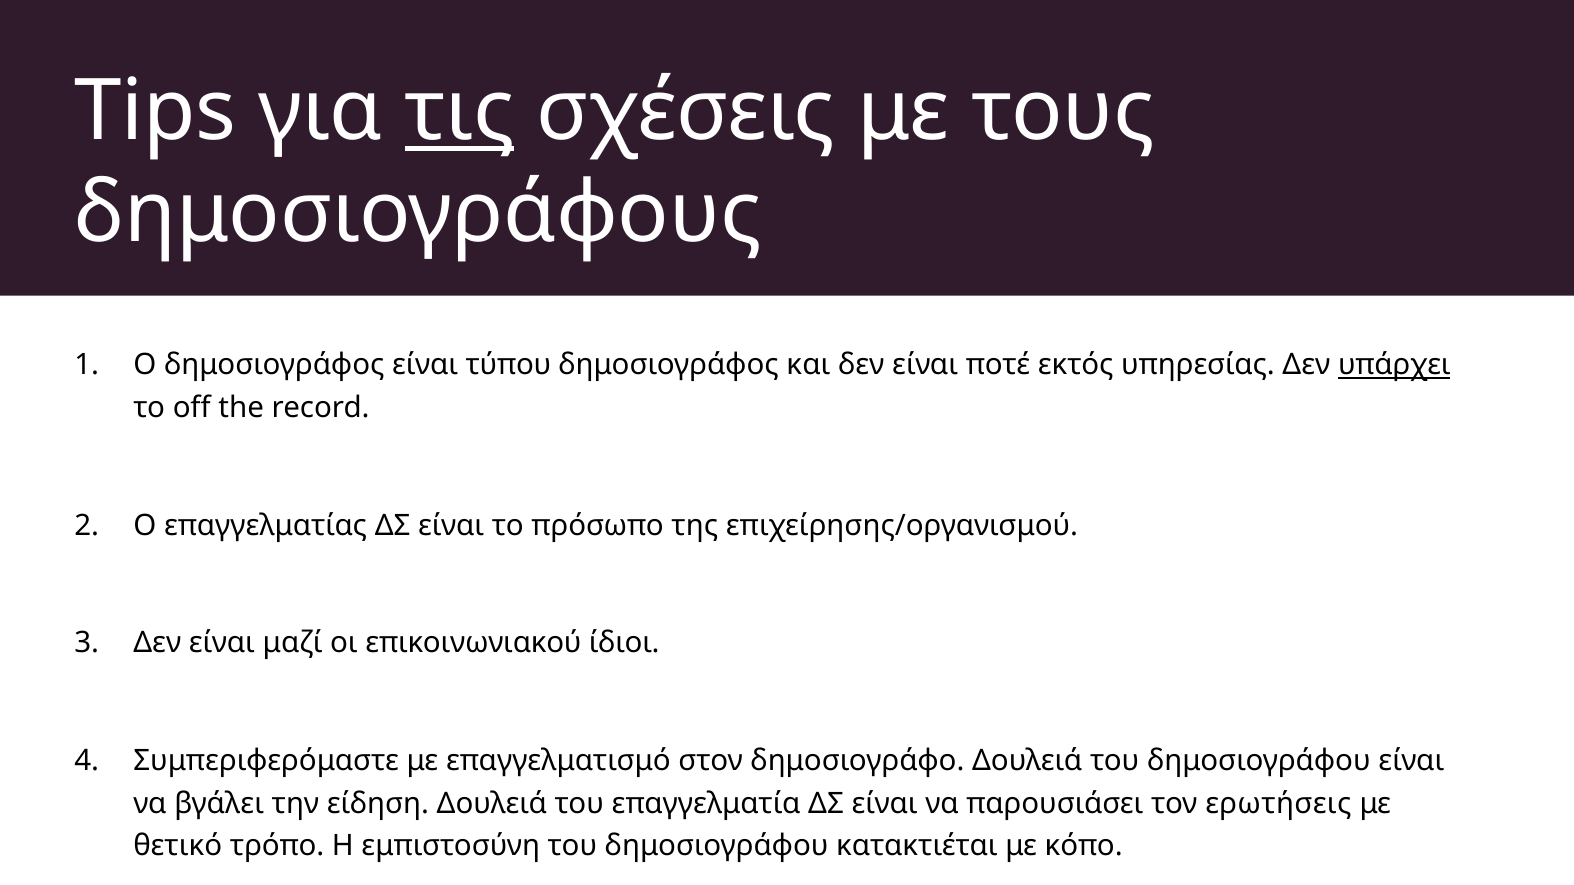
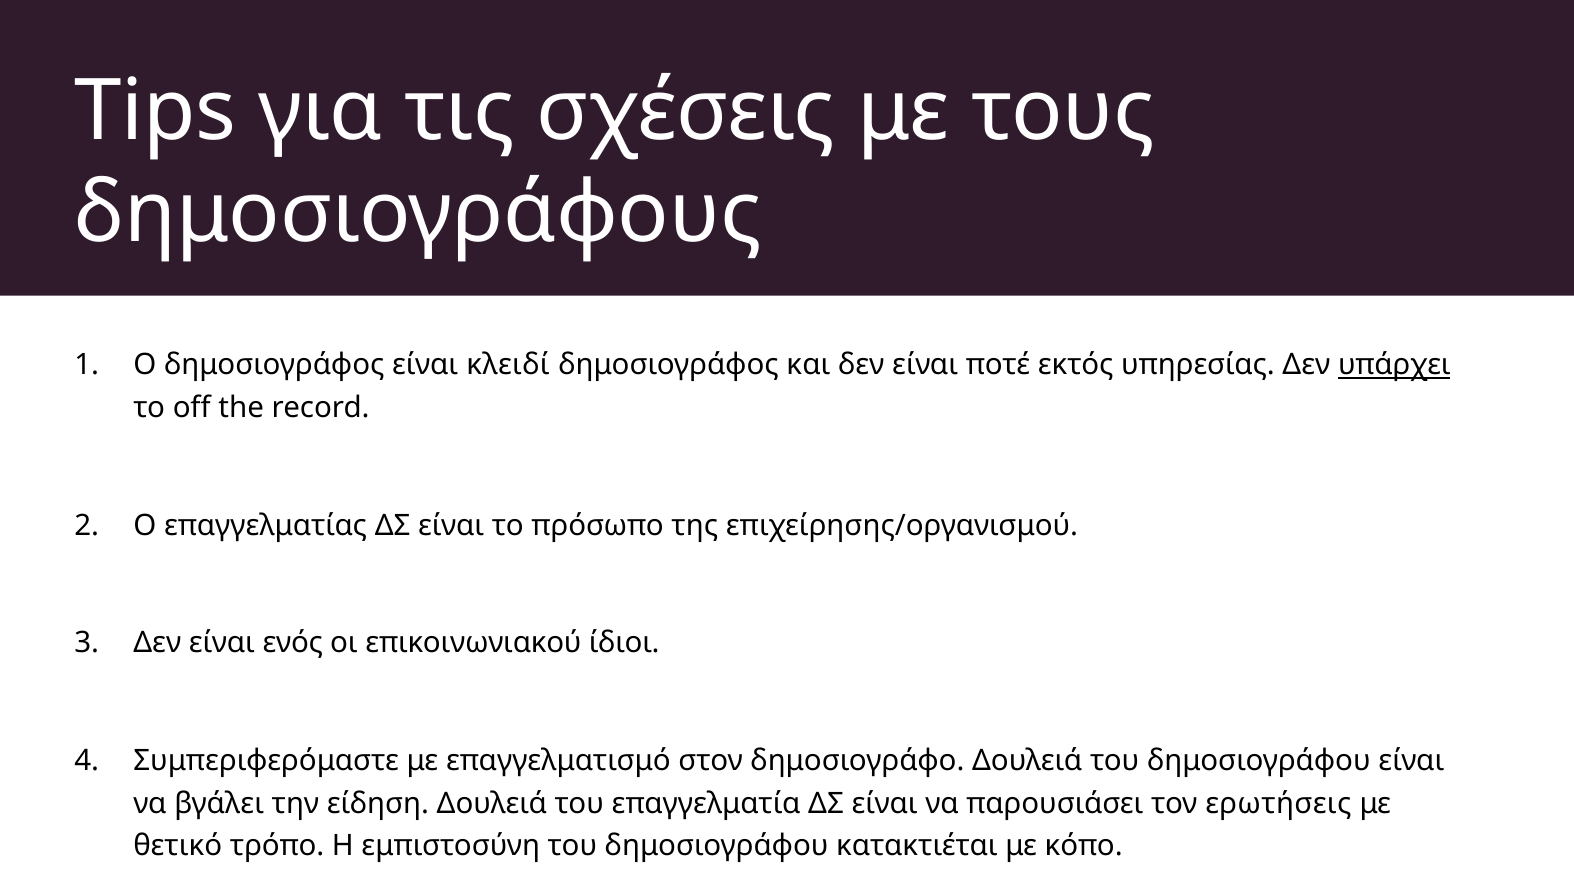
τις underline: present -> none (460, 112)
τύπου: τύπου -> κλειδί (508, 365)
μαζί: μαζί -> ενός (293, 643)
